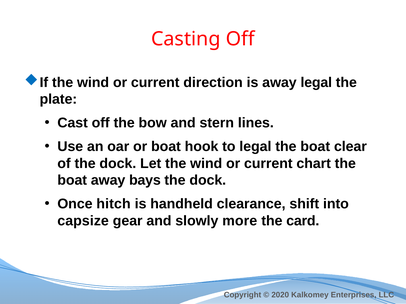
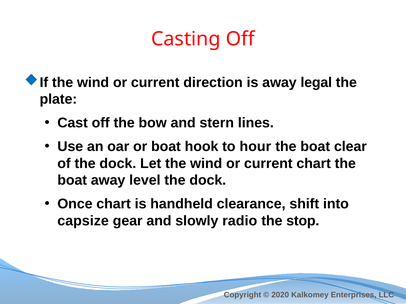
to legal: legal -> hour (255, 147)
bays: bays -> level (145, 181)
Once hitch: hitch -> chart (114, 204)
more: more -> radio (240, 221)
card: card -> stop (303, 221)
